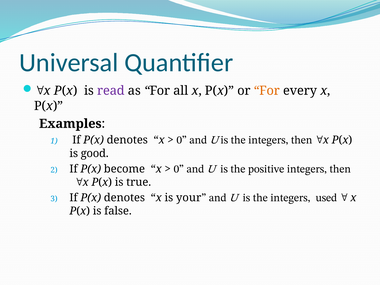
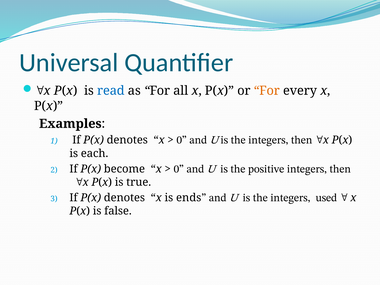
read colour: purple -> blue (111, 91)
good: good -> each (95, 153)
your: your -> ends (189, 198)
